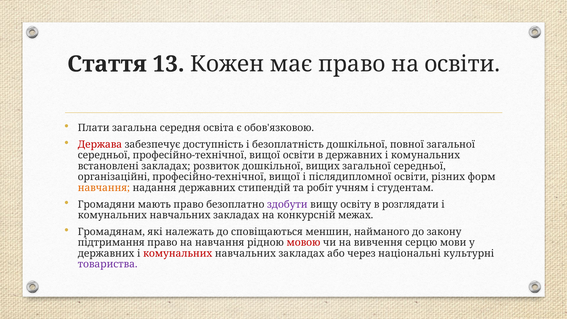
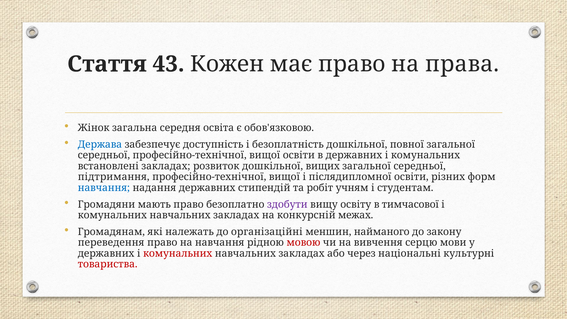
13: 13 -> 43 (168, 64)
на освіти: освіти -> права (462, 64)
Плати: Плати -> Жінок (94, 128)
Держава colour: red -> blue (100, 144)
організаційні: організаційні -> підтримання (114, 177)
навчання colour: orange -> blue (104, 188)
розглядати: розглядати -> тимчасової (410, 204)
сповіщаються: сповіщаються -> організаційні (267, 232)
підтримання: підтримання -> переведення (111, 243)
товариства colour: purple -> red (108, 264)
